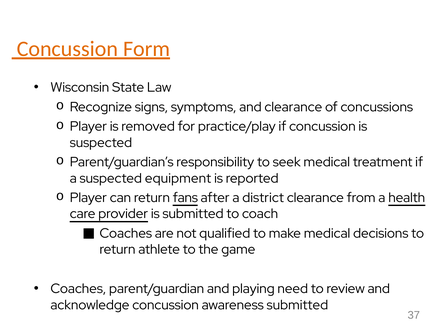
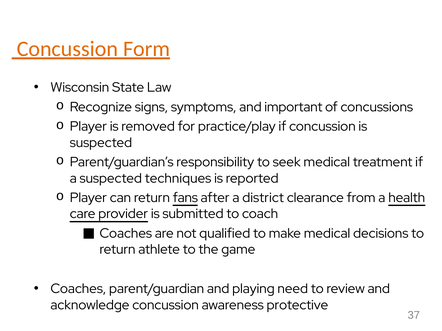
and clearance: clearance -> important (293, 107)
equipment: equipment -> techniques (178, 179)
awareness submitted: submitted -> protective (297, 305)
